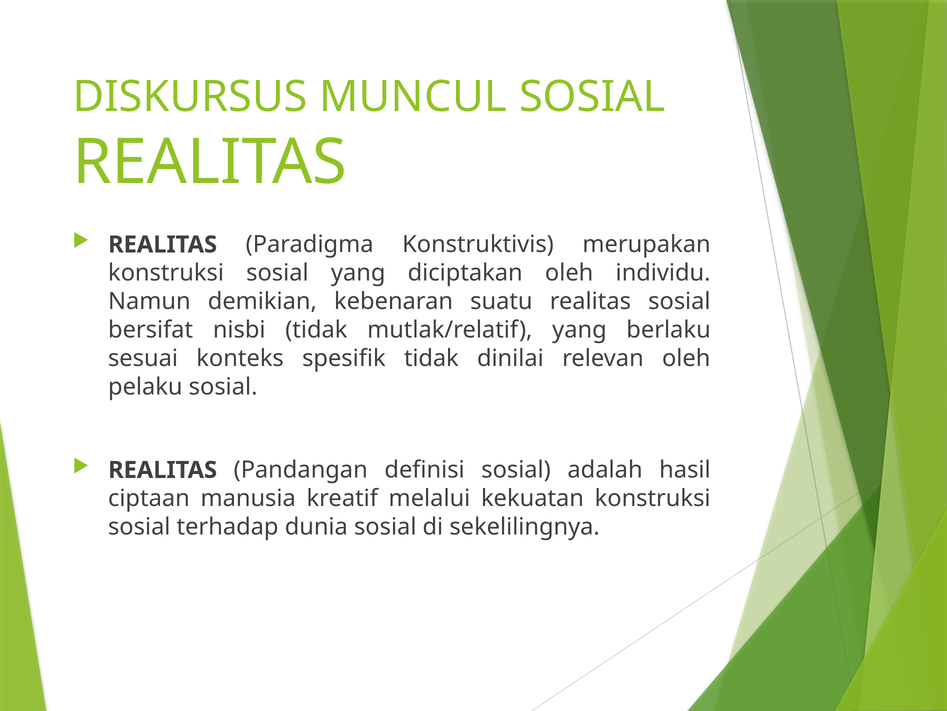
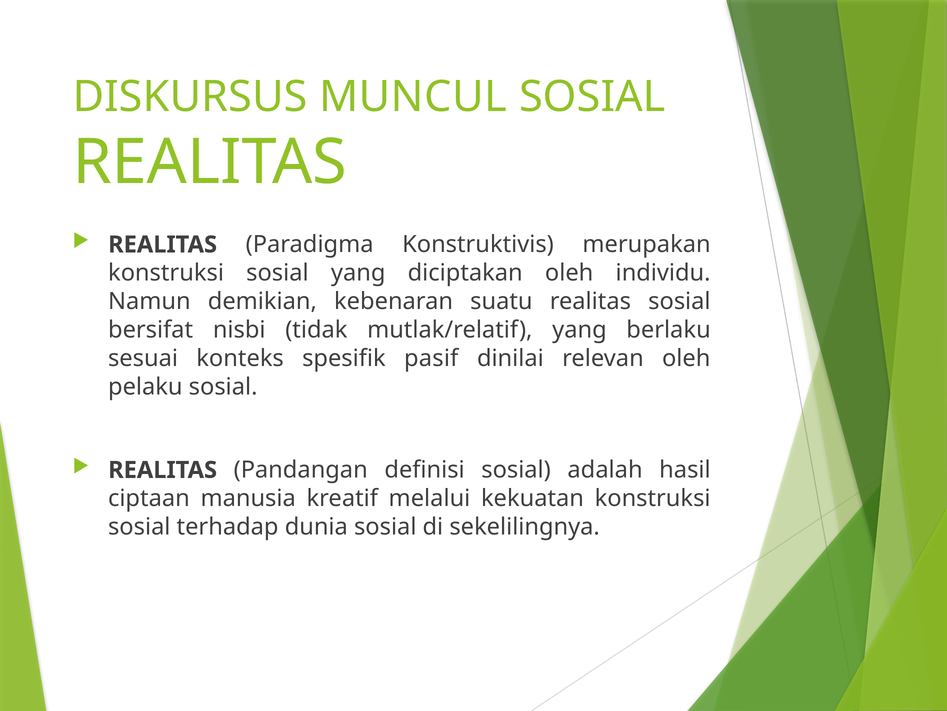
spesifik tidak: tidak -> pasif (431, 358)
